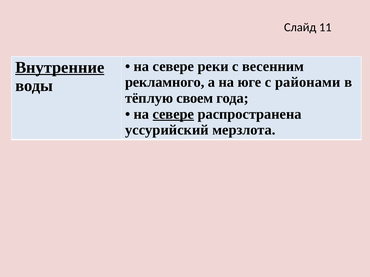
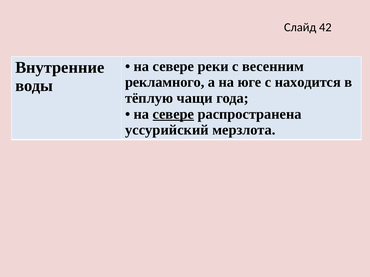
11: 11 -> 42 (325, 27)
Внутренние underline: present -> none (60, 68)
районами: районами -> находится (308, 82)
своем: своем -> чащи (195, 98)
